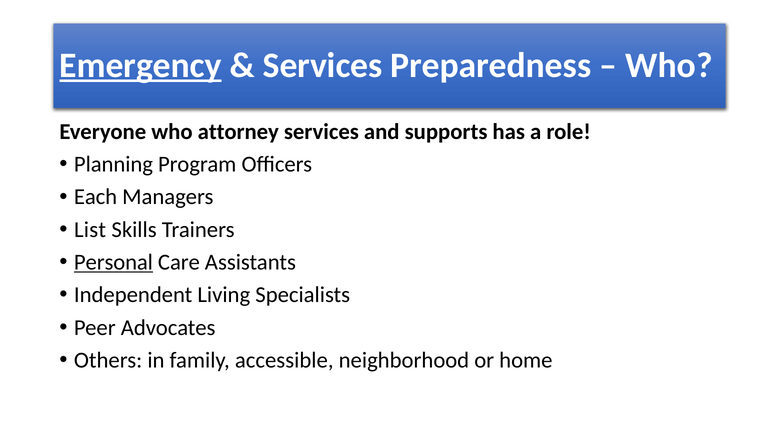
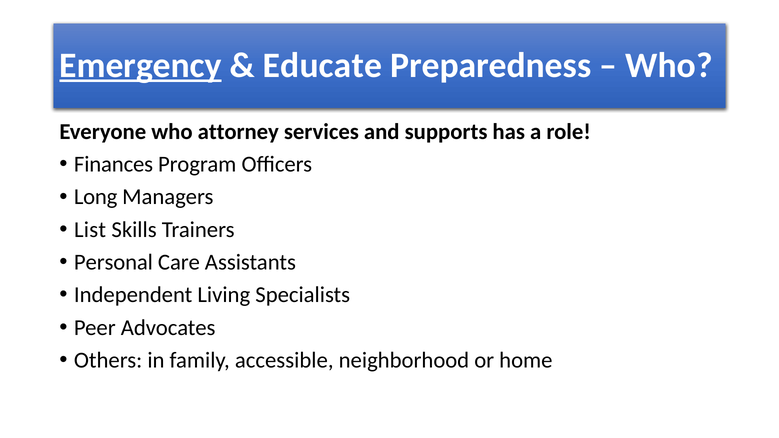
Services: Services -> Educate (323, 65)
Planning: Planning -> Finances (114, 164)
Each: Each -> Long (96, 197)
Personal underline: present -> none (113, 262)
